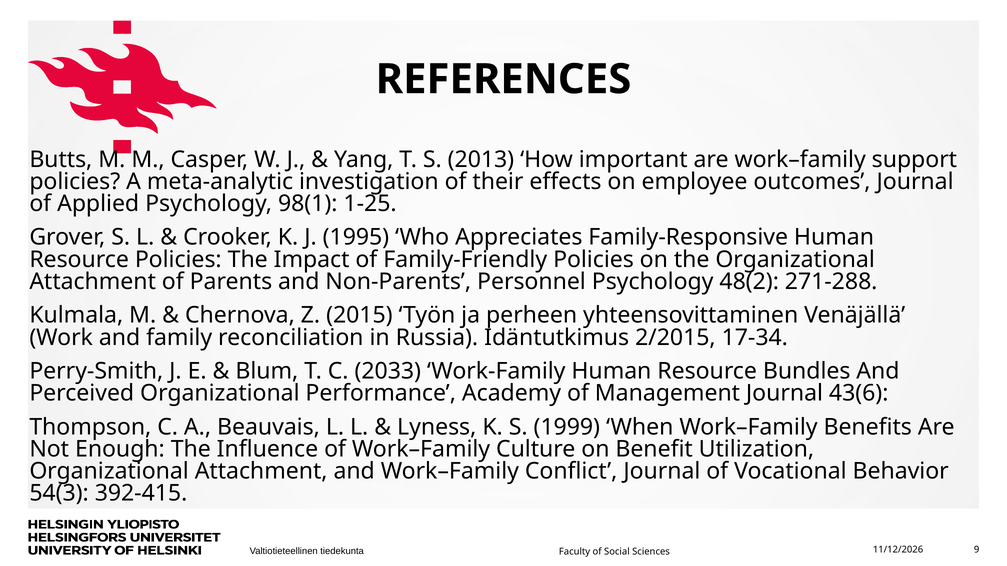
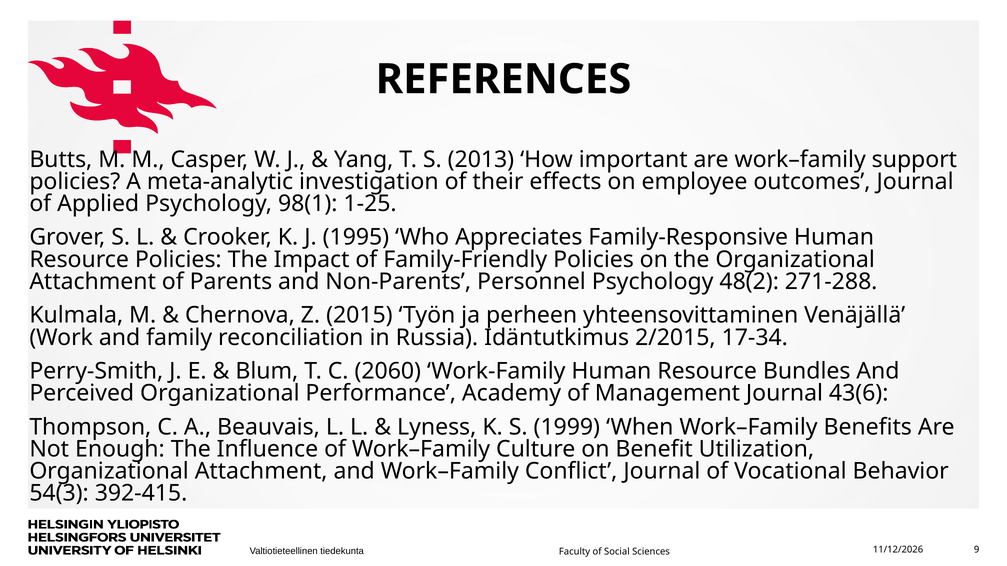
2033: 2033 -> 2060 (388, 371)
